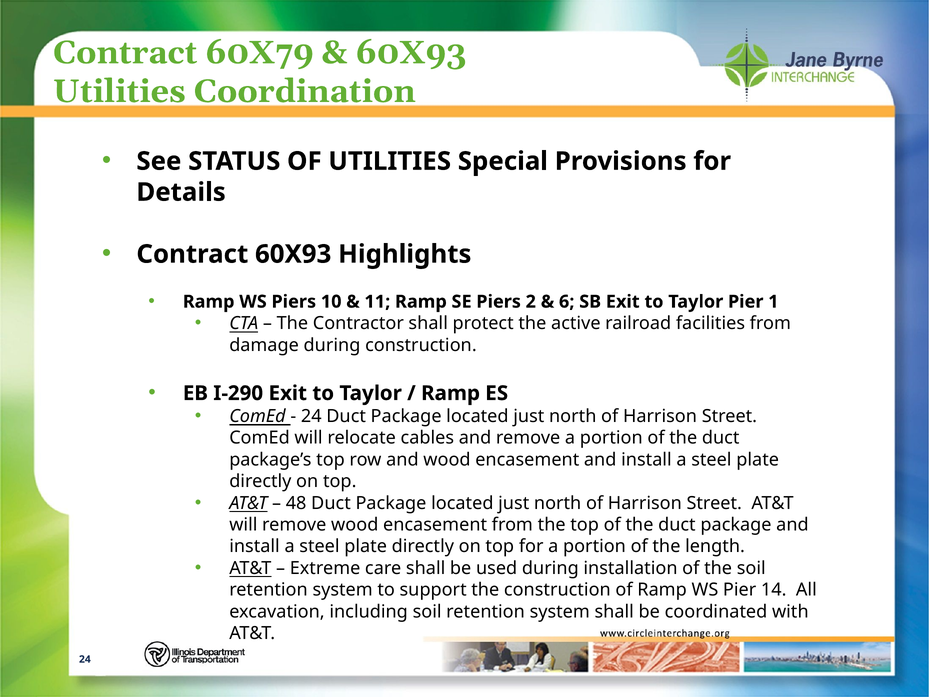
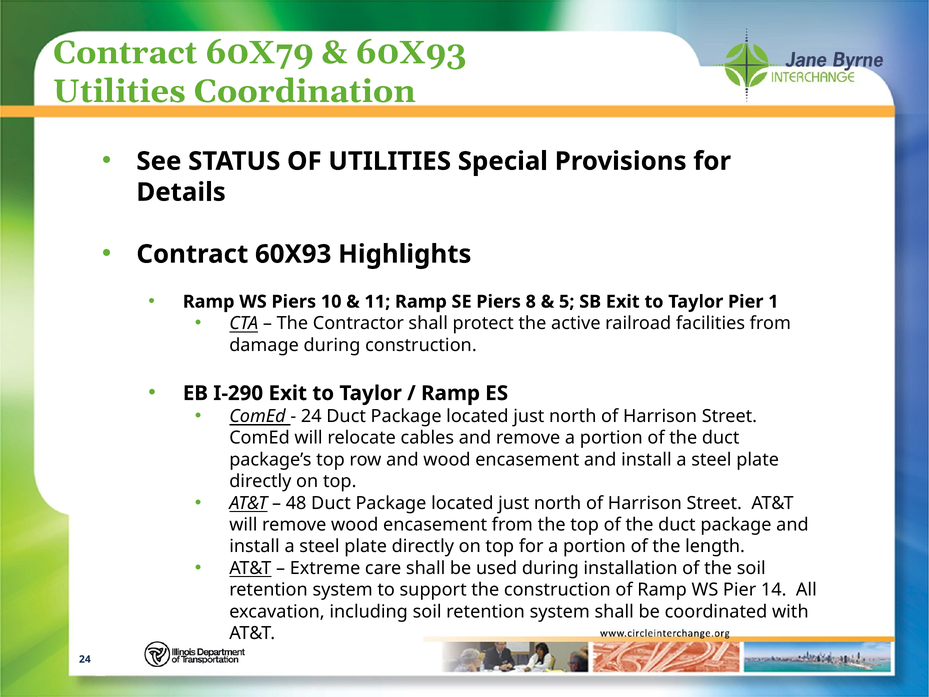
2: 2 -> 8 (531, 302)
6: 6 -> 5 (567, 302)
